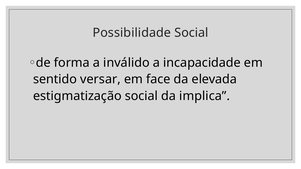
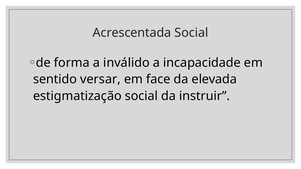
Possibilidade: Possibilidade -> Acrescentada (132, 33)
implica: implica -> instruir (205, 96)
